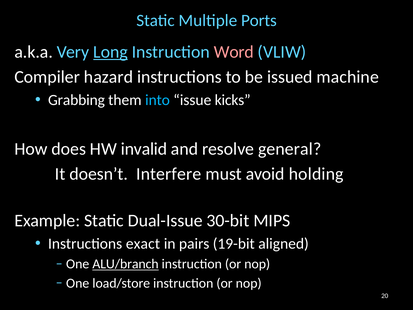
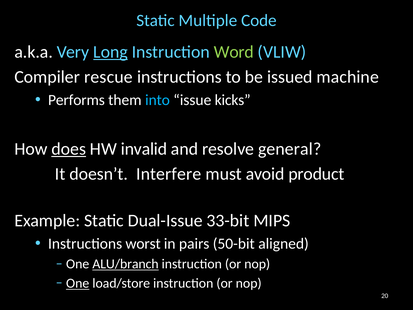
Ports: Ports -> Code (259, 20)
Word colour: pink -> light green (234, 52)
hazard: hazard -> rescue (108, 77)
Grabbing: Grabbing -> Performs (76, 100)
does underline: none -> present (69, 149)
holding: holding -> product (316, 174)
30-bit: 30-bit -> 33-bit (228, 221)
exact: exact -> worst (143, 244)
19-bit: 19-bit -> 50-bit (234, 244)
One underline: none -> present (78, 283)
